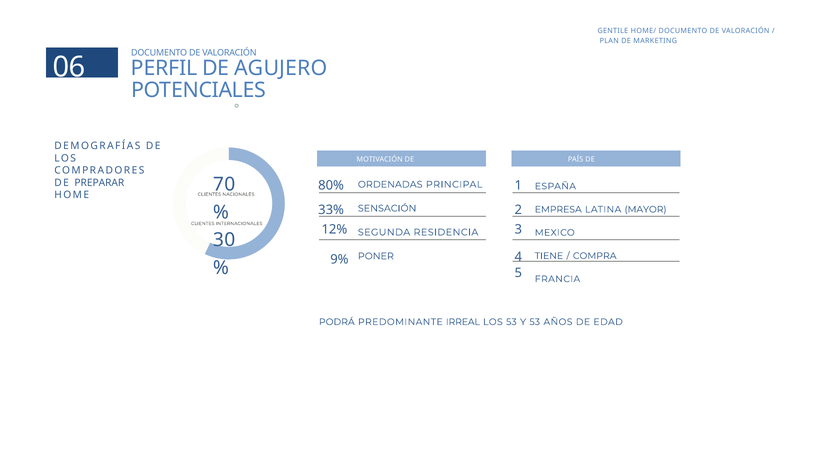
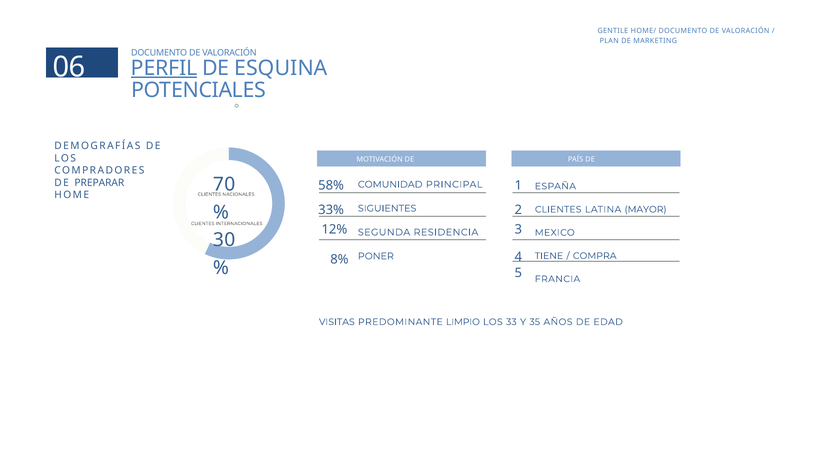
PERFIL underline: none -> present (164, 68)
AGUJERO: AGUJERO -> ESQUINA (281, 68)
80%: 80% -> 58% (331, 186)
ORDENADAS: ORDENADAS -> COMUNIDAD (390, 185)
SENSACIÓN: SENSACIÓN -> SIGUIENTES (387, 208)
EMPRESA: EMPRESA -> CLIENTES (558, 210)
9%: 9% -> 8% (339, 259)
PODRÁ: PODRÁ -> VISITAS (337, 322)
IRREAL: IRREAL -> LIMPIO (463, 322)
LOS 53: 53 -> 33 (511, 322)
Y 53: 53 -> 35 (535, 322)
